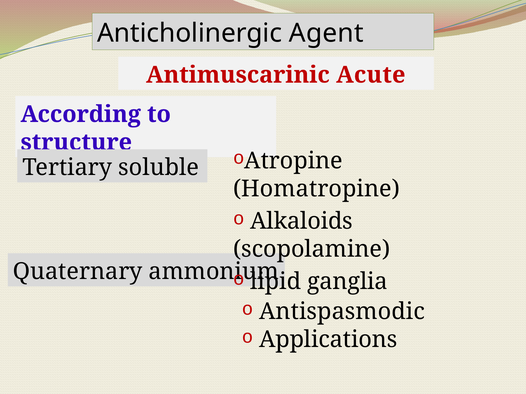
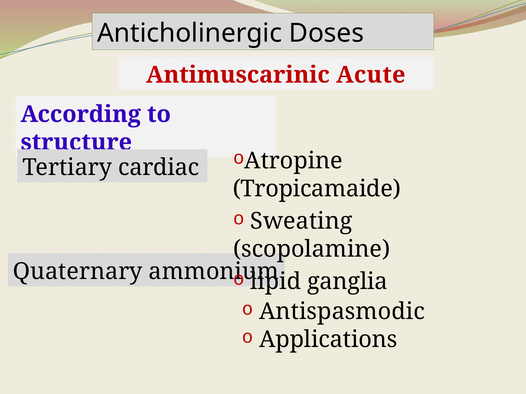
Agent: Agent -> Doses (326, 33)
soluble: soluble -> cardiac (159, 168)
Homatropine: Homatropine -> Tropicamaide (317, 189)
Alkaloids: Alkaloids -> Sweating (301, 221)
